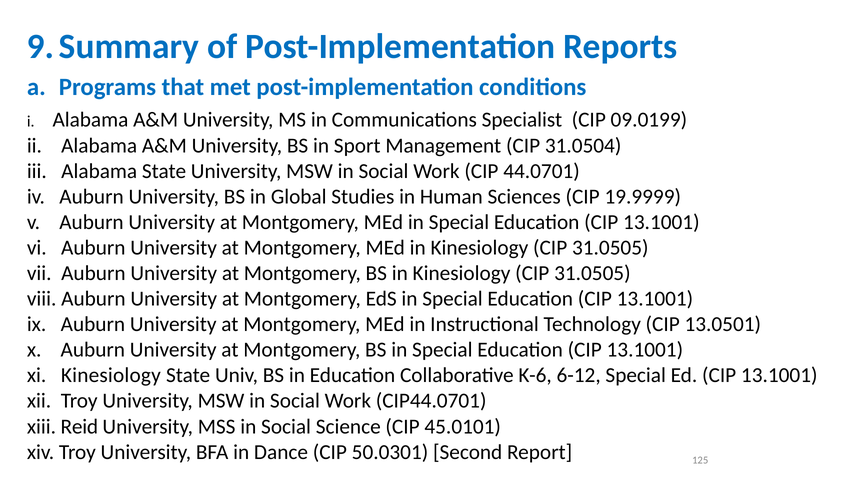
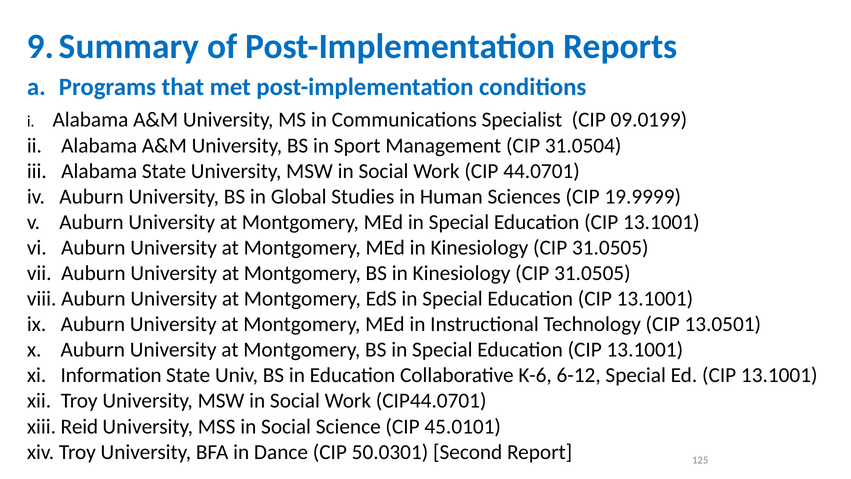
xi Kinesiology: Kinesiology -> Information (111, 375)
